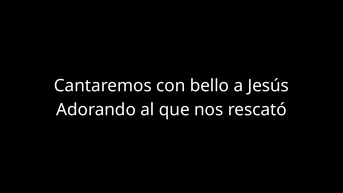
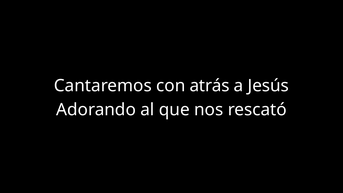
bello: bello -> atrás (210, 86)
